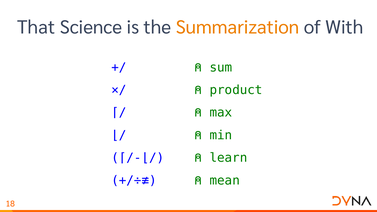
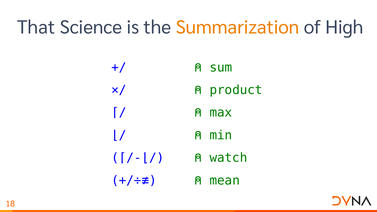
With: With -> High (344, 27)
learn: learn -> watch (228, 158)
